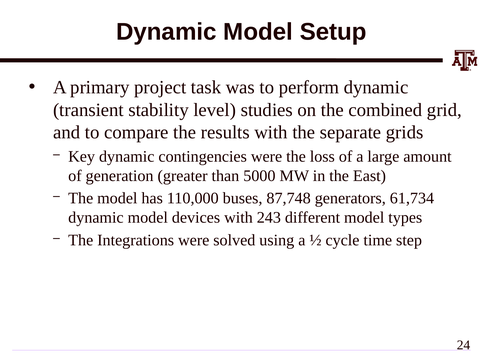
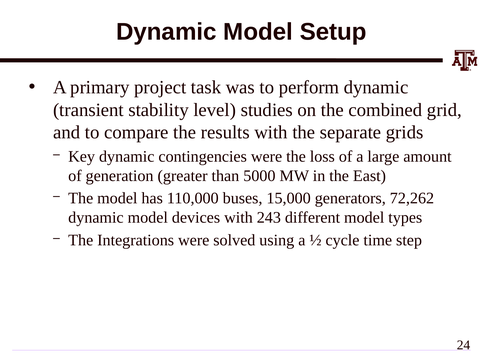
87,748: 87,748 -> 15,000 (289, 198)
61,734: 61,734 -> 72,262 (412, 198)
